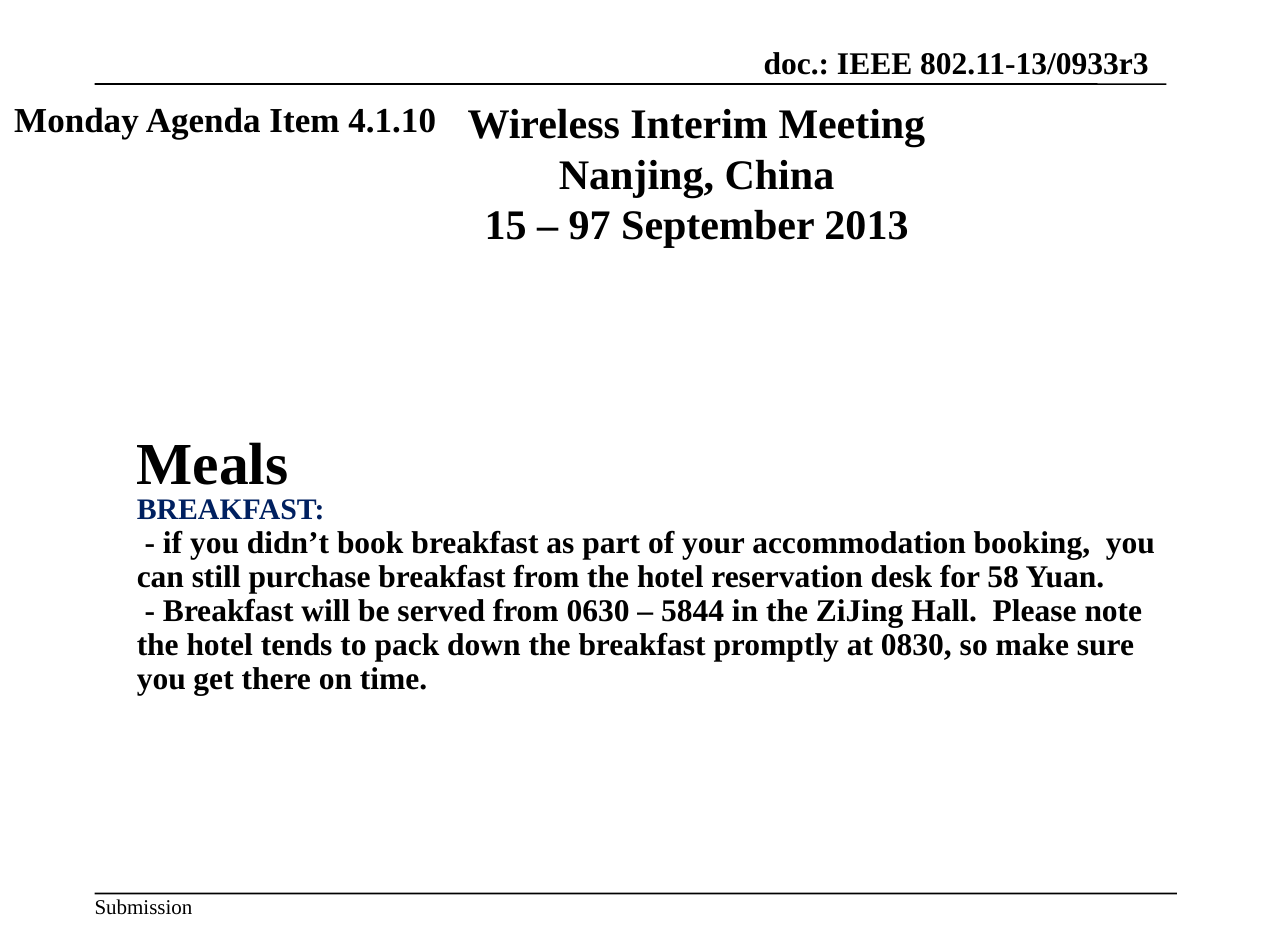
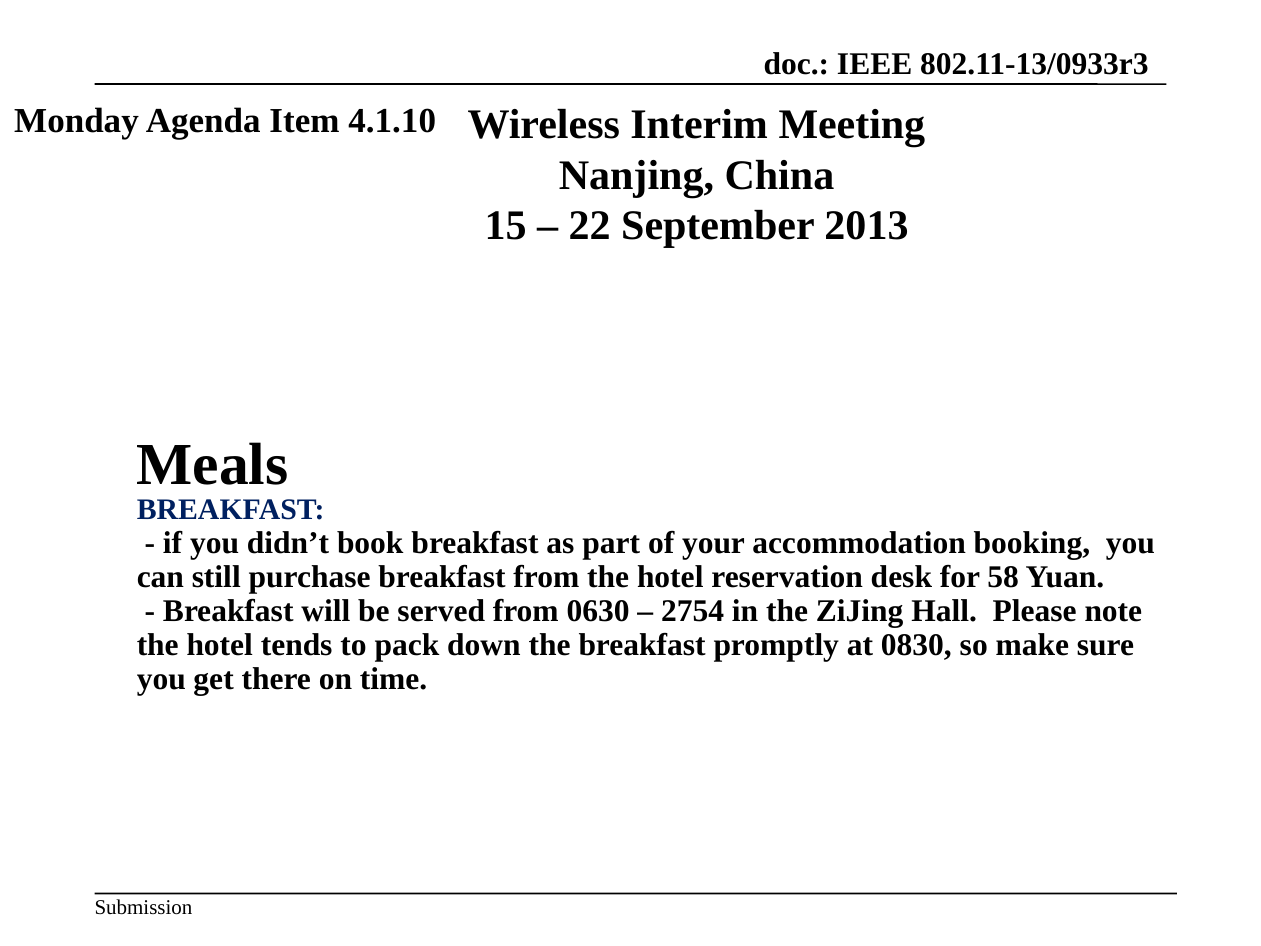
97: 97 -> 22 (590, 226)
5844: 5844 -> 2754 (693, 611)
